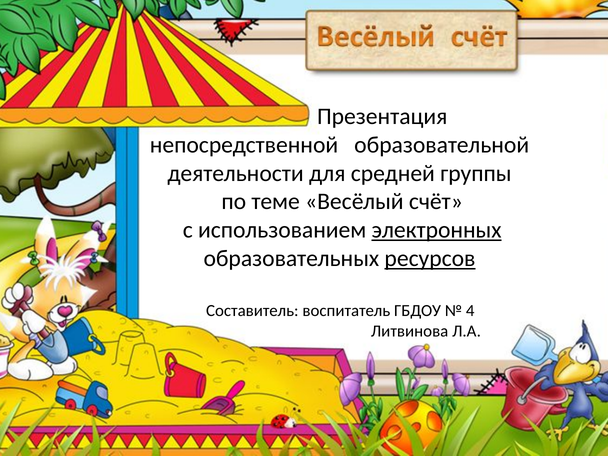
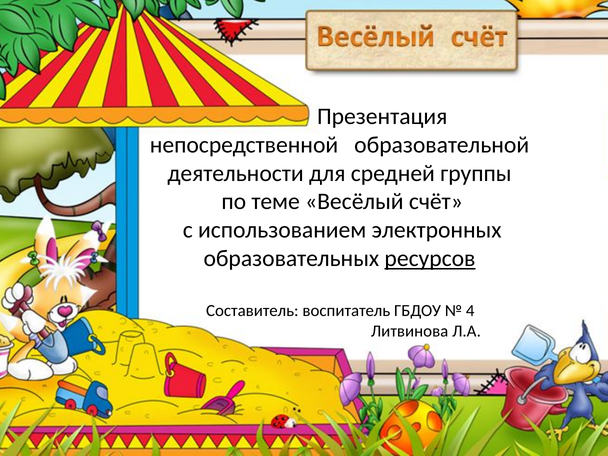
электронных underline: present -> none (437, 230)
